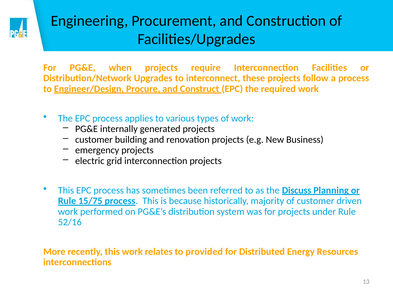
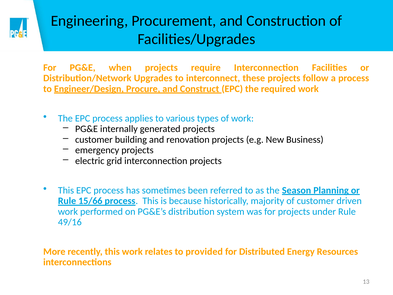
Discuss: Discuss -> Season (297, 190)
15/75: 15/75 -> 15/66 (90, 201)
52/16: 52/16 -> 49/16 (70, 222)
